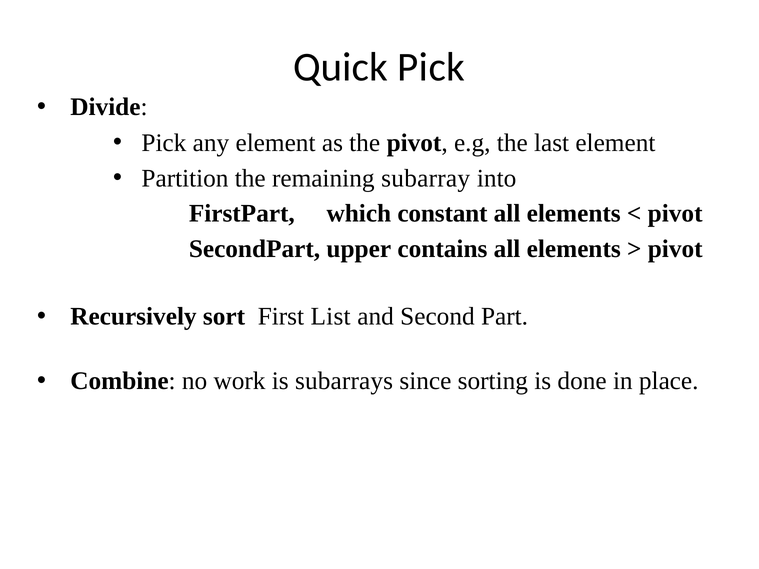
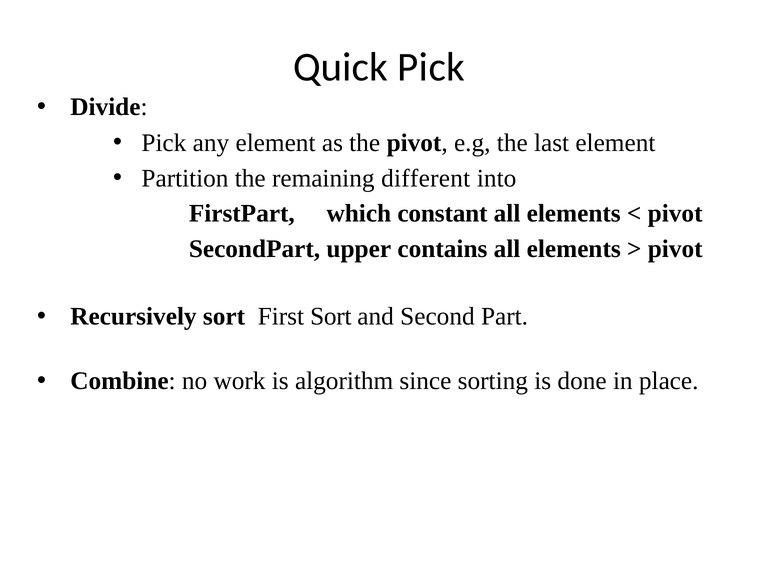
subarray: subarray -> different (426, 178)
First List: List -> Sort (331, 316)
subarrays: subarrays -> algorithm (344, 381)
